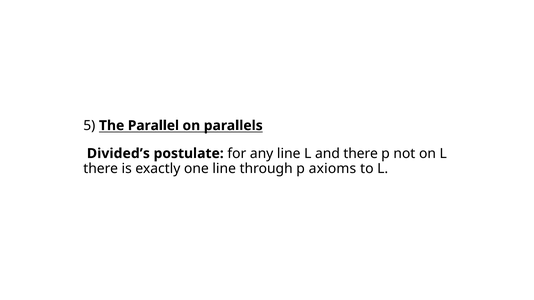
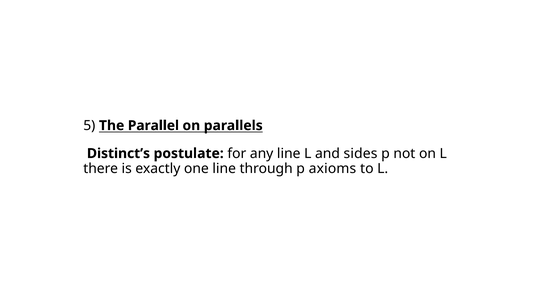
Divided’s: Divided’s -> Distinct’s (118, 154)
and there: there -> sides (361, 154)
